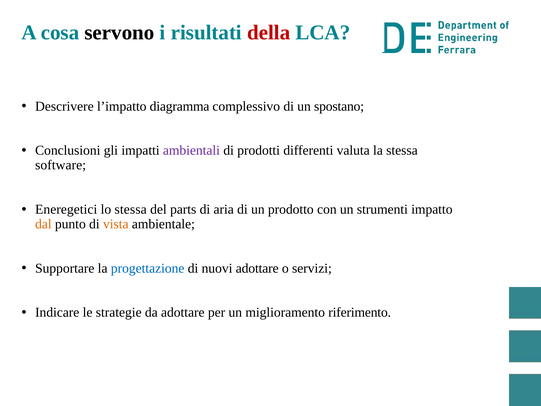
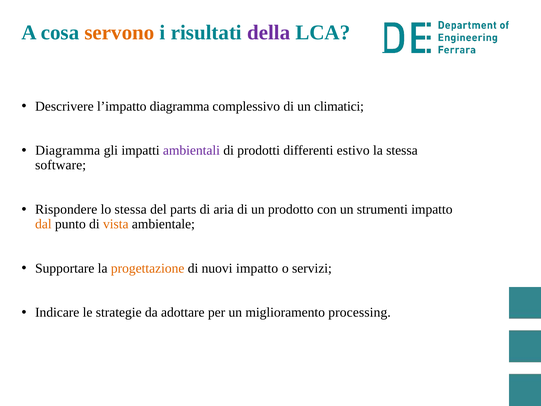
servono colour: black -> orange (119, 32)
della colour: red -> purple (269, 32)
spostano: spostano -> climatici (339, 106)
Conclusioni: Conclusioni -> Diagramma (68, 150)
valuta: valuta -> estivo (353, 150)
Eneregetici: Eneregetici -> Rispondere (66, 209)
progettazione colour: blue -> orange (148, 268)
nuovi adottare: adottare -> impatto (257, 268)
riferimento: riferimento -> processing (360, 312)
